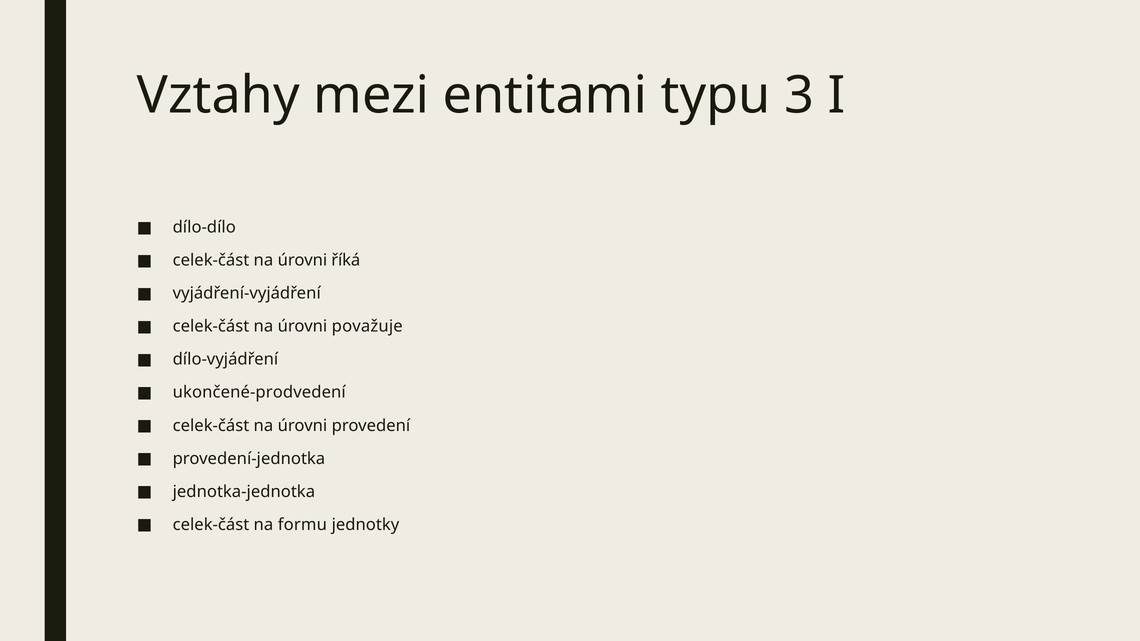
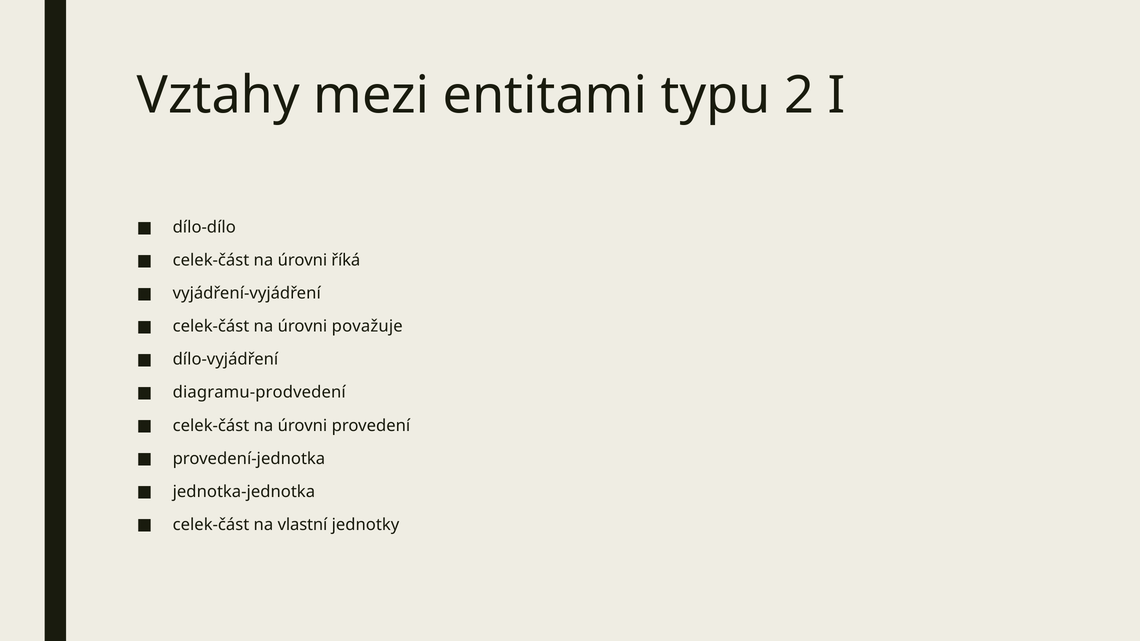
3: 3 -> 2 (799, 96)
ukončené-prodvedení: ukončené-prodvedení -> diagramu-prodvedení (259, 393)
formu: formu -> vlastní (303, 525)
